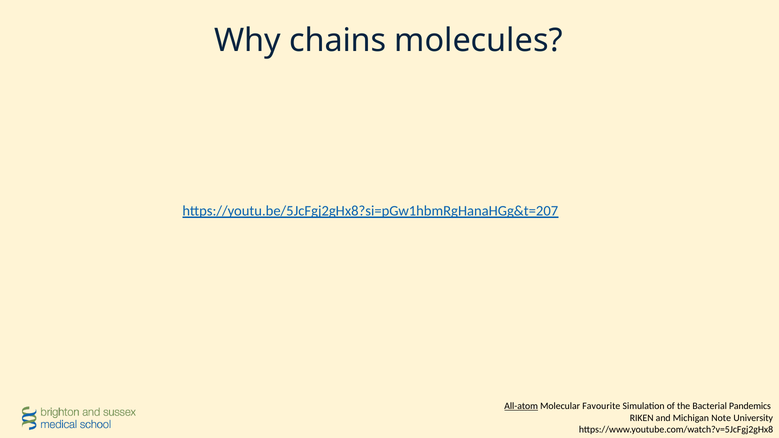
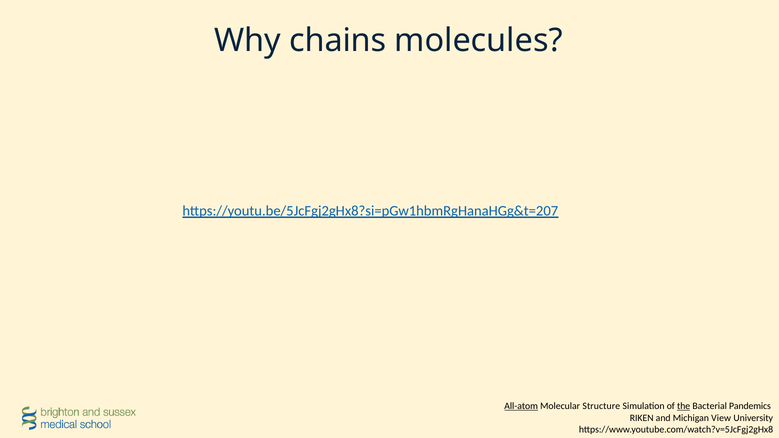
Favourite: Favourite -> Structure (601, 406)
the underline: none -> present (684, 406)
Note: Note -> View (721, 418)
